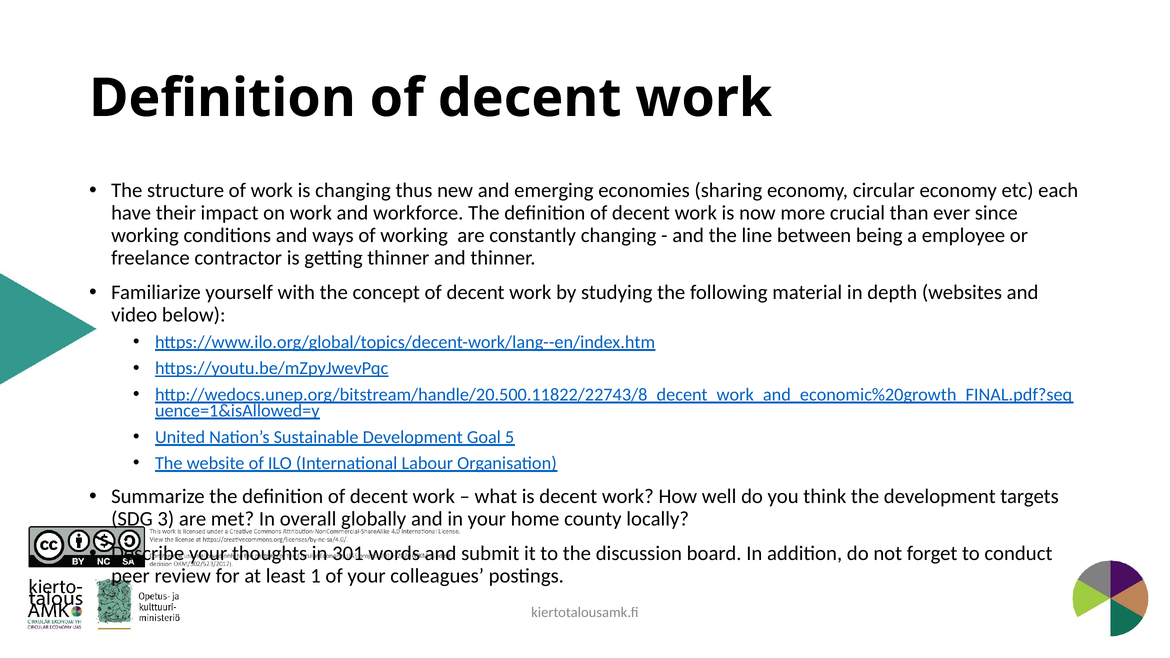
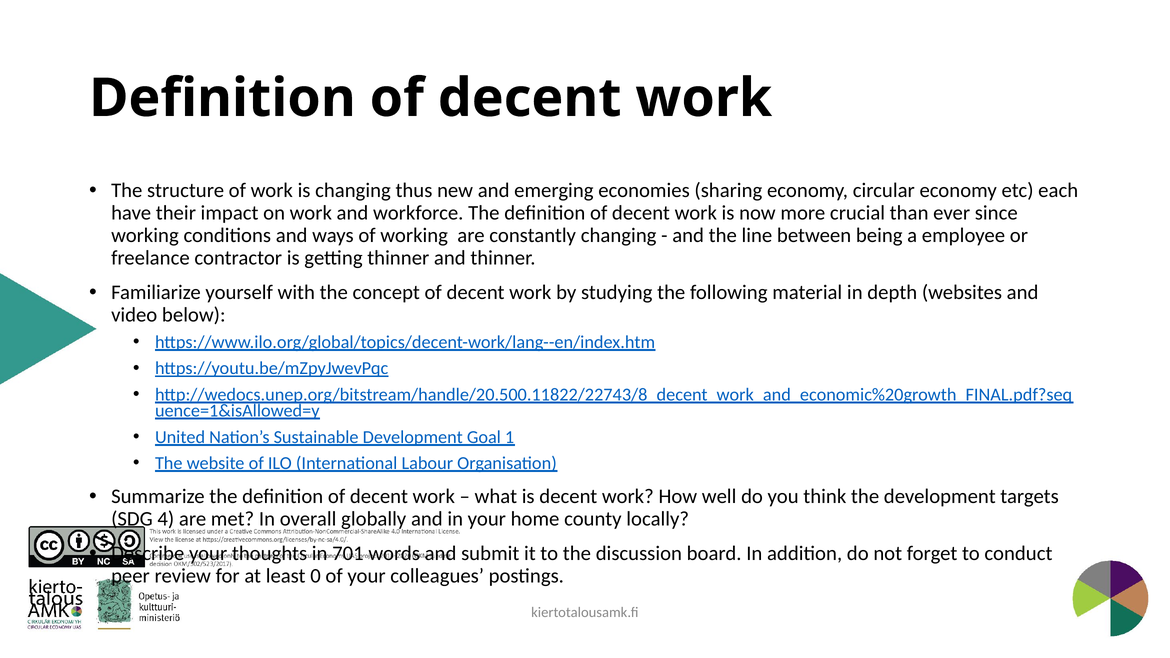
5: 5 -> 1 (510, 437)
3: 3 -> 4 (166, 519)
301: 301 -> 701 (348, 554)
1: 1 -> 0 (316, 576)
